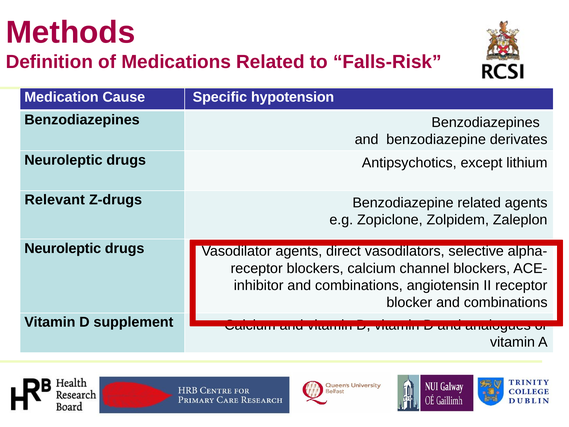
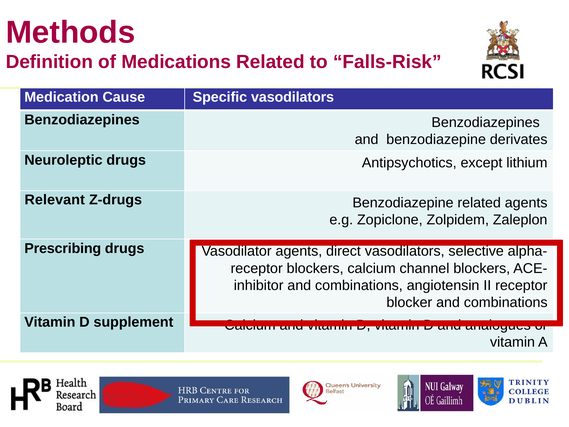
Specific hypotension: hypotension -> vasodilators (293, 97)
Neuroleptic: Neuroleptic -> Prescribing (63, 248)
